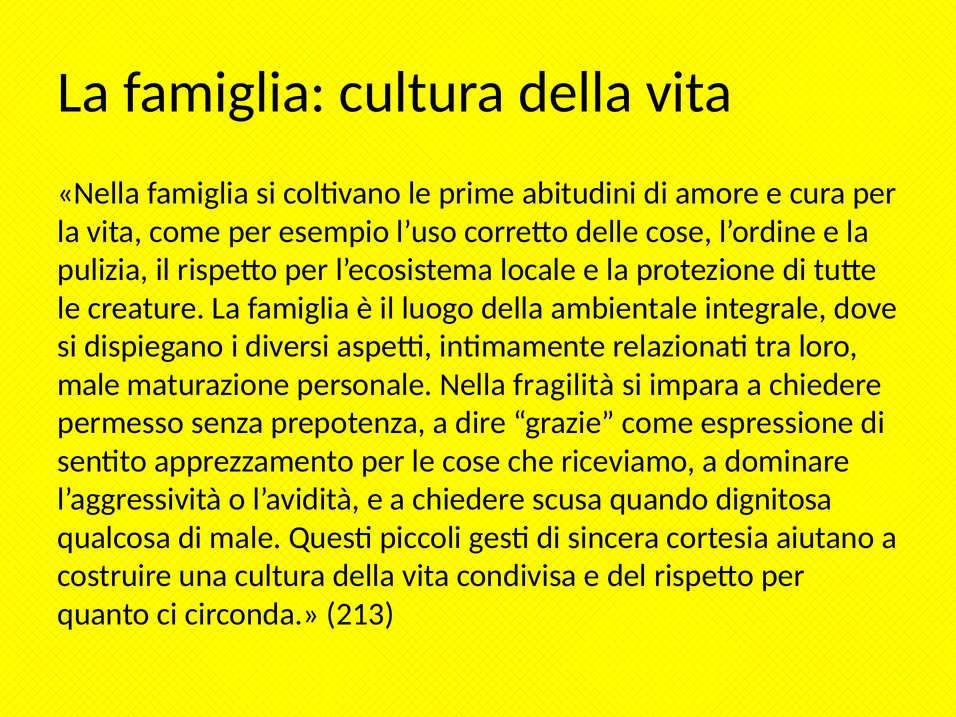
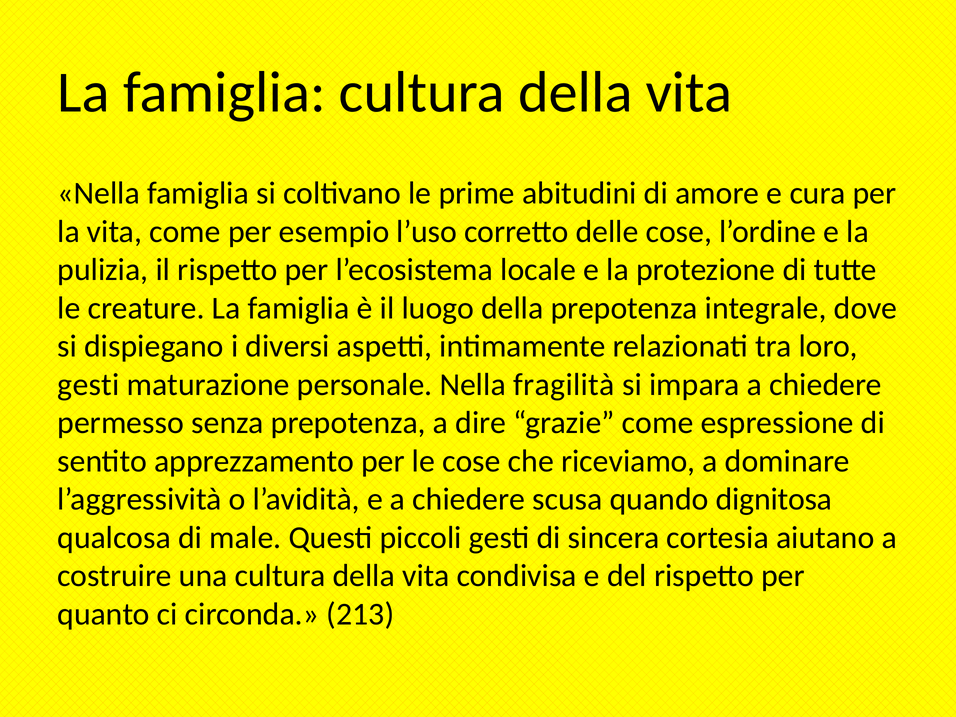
della ambientale: ambientale -> prepotenza (624, 308)
male: male -> gesti (88, 385)
